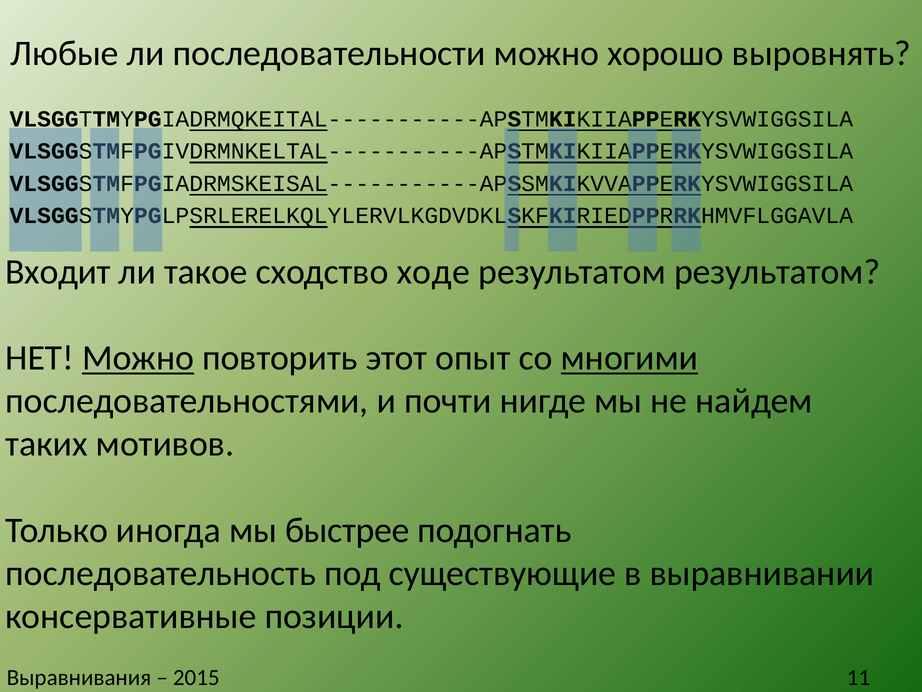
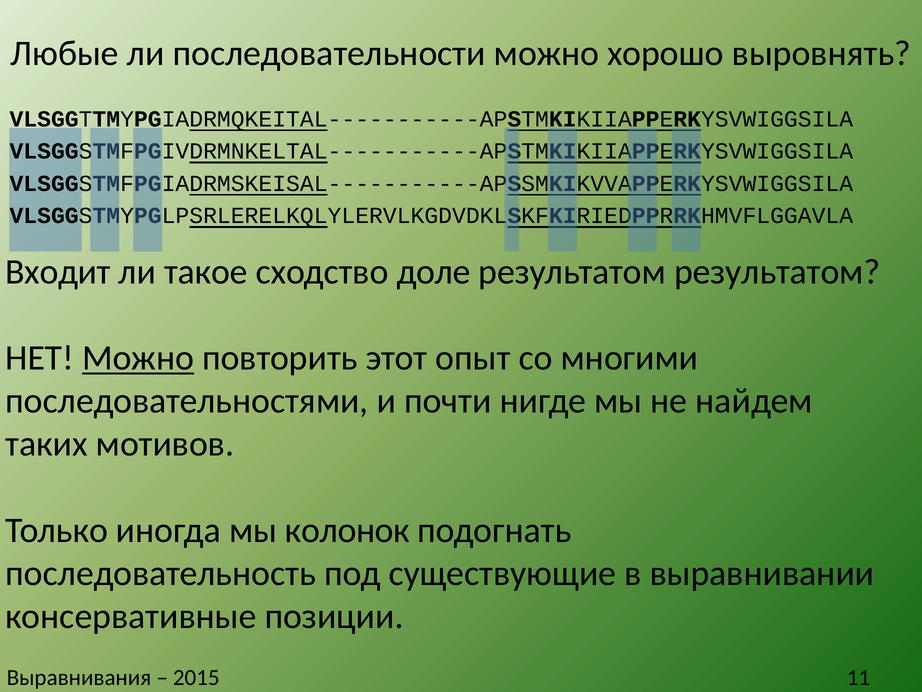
ходе: ходе -> доле (434, 272)
многими underline: present -> none (629, 358)
быстрее: быстрее -> колонок (347, 530)
